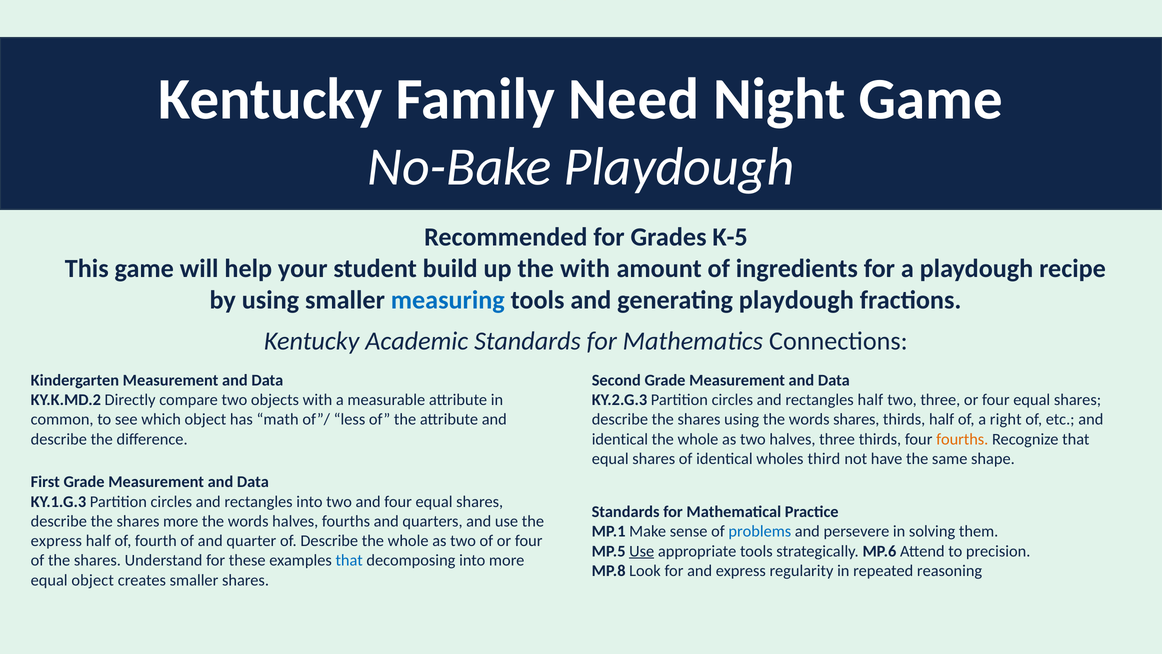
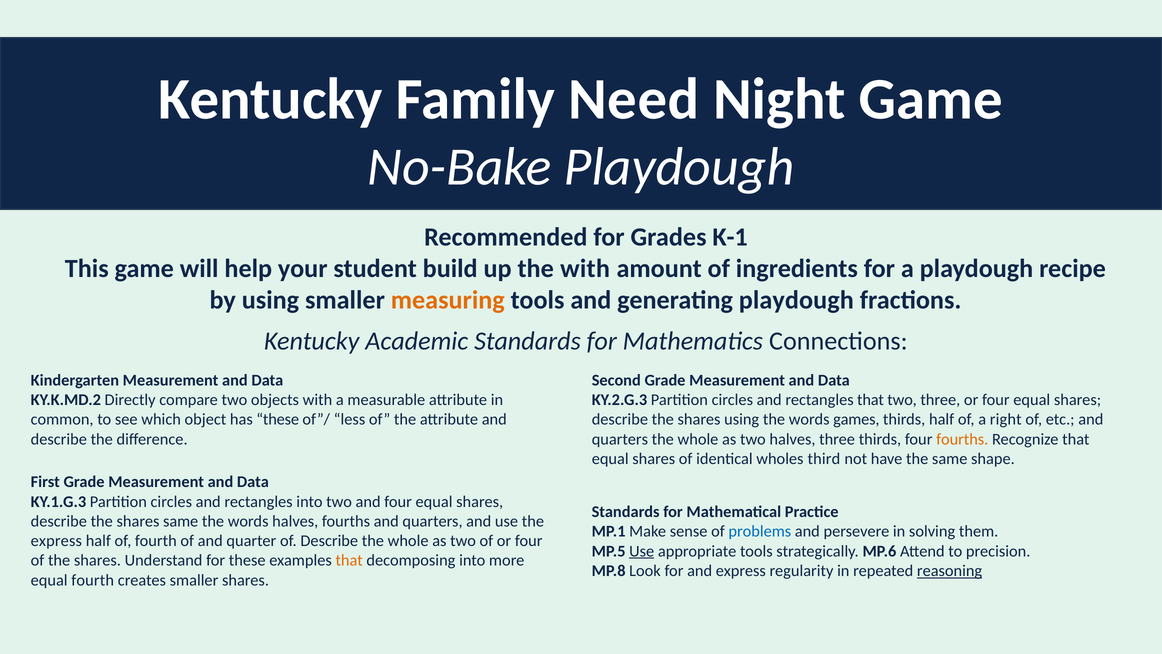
K-5: K-5 -> K-1 (730, 237)
measuring colour: blue -> orange (448, 300)
rectangles half: half -> that (871, 400)
has math: math -> these (278, 419)
words shares: shares -> games (856, 419)
identical: identical -> quarters (620, 439)
shares more: more -> same (181, 521)
that colour: blue -> orange (349, 560)
reasoning underline: none -> present (950, 571)
equal object: object -> fourth (93, 580)
